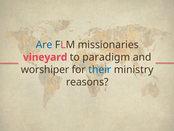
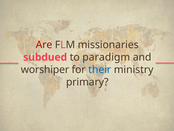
Are colour: blue -> red (44, 45)
vineyard: vineyard -> subdued (45, 57)
reasons: reasons -> primary (87, 82)
